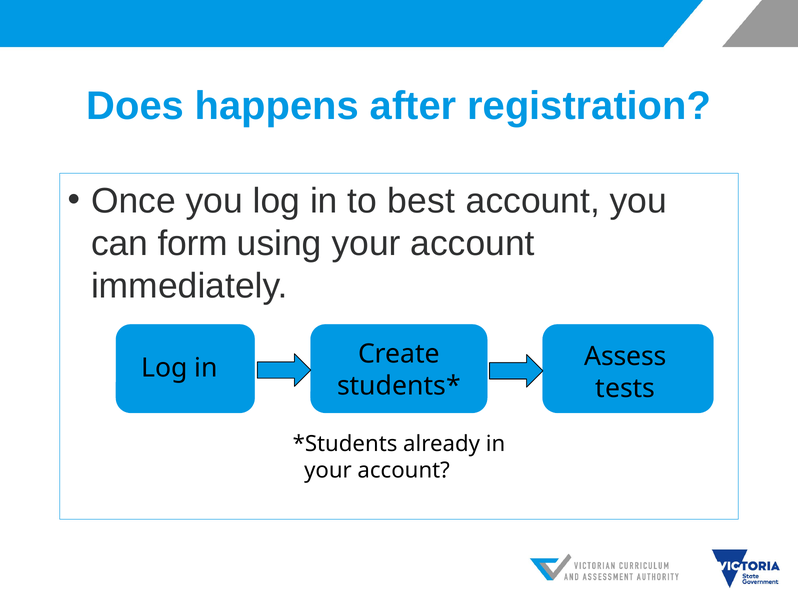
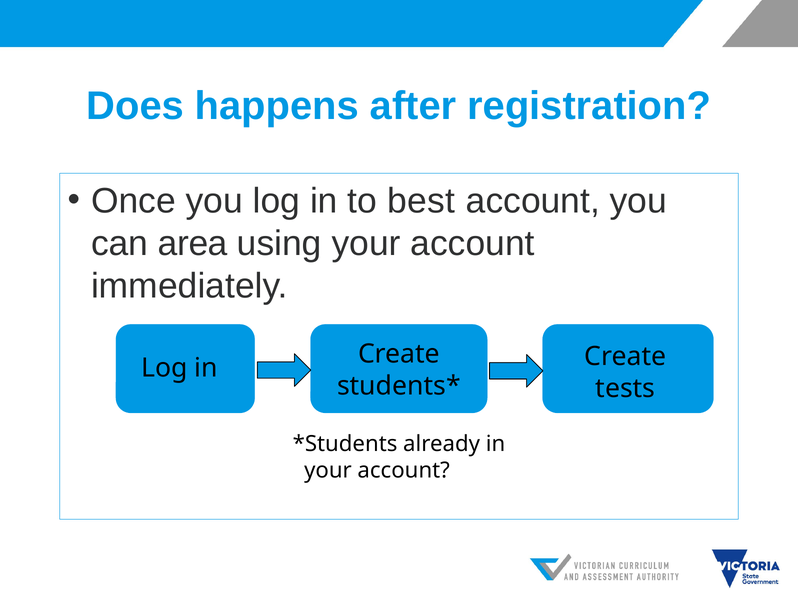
form: form -> area (193, 243)
Assess: Assess -> Create (625, 356)
